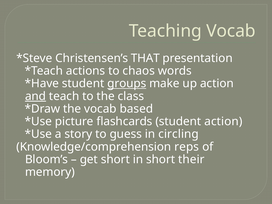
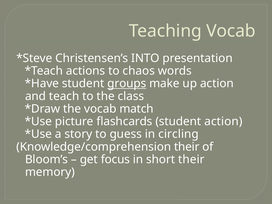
THAT: THAT -> INTO (145, 58)
and underline: present -> none (36, 96)
based: based -> match (137, 109)
Knowledge/comprehension reps: reps -> their (187, 147)
get short: short -> focus (115, 159)
